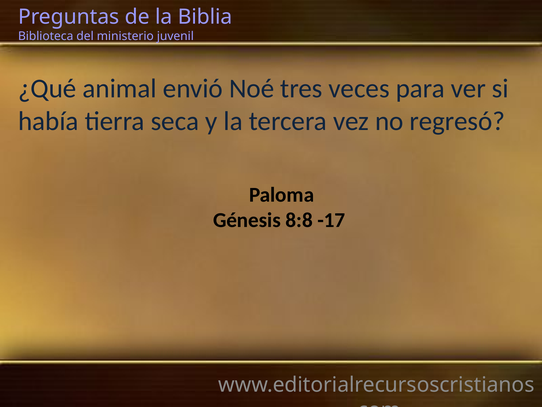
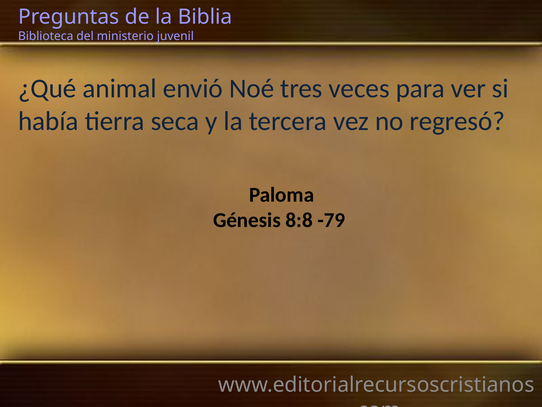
-17: -17 -> -79 (331, 220)
